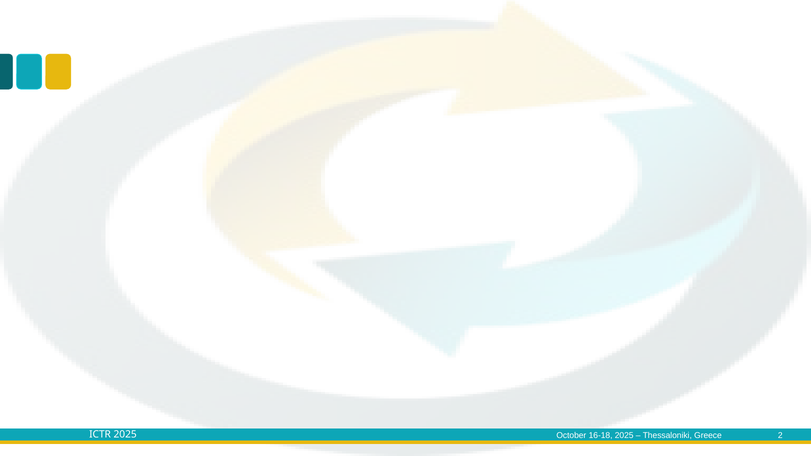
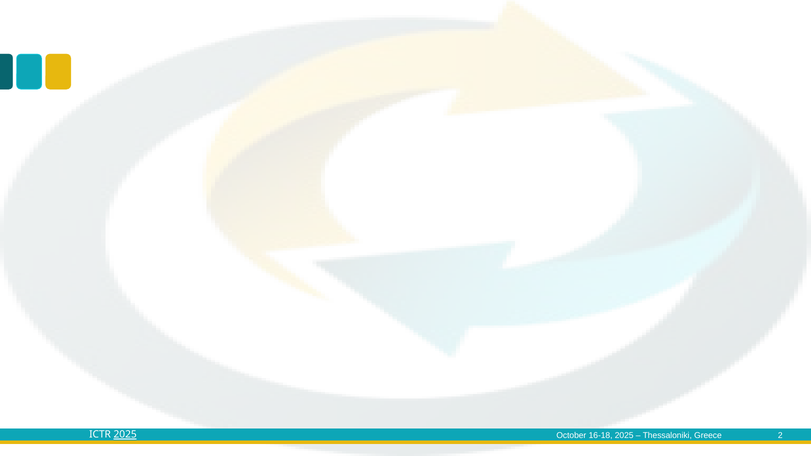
2025 underline: none -> present (125, 435)
